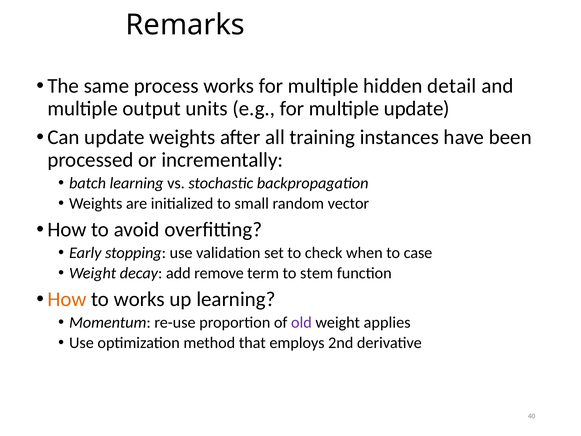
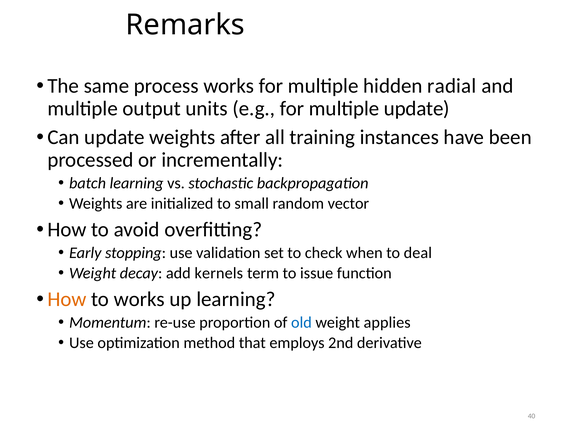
detail: detail -> radial (452, 86)
case: case -> deal (418, 253)
remove: remove -> kernels (219, 273)
stem: stem -> issue (317, 273)
old colour: purple -> blue (301, 322)
